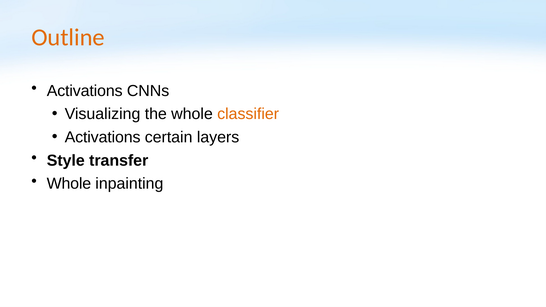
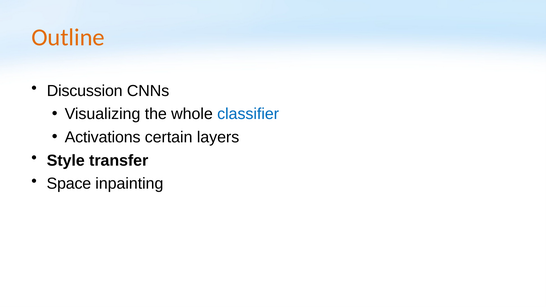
Activations: Activations -> Discussion (85, 91)
classifier colour: orange -> blue (248, 114)
Whole: Whole -> Space (69, 184)
